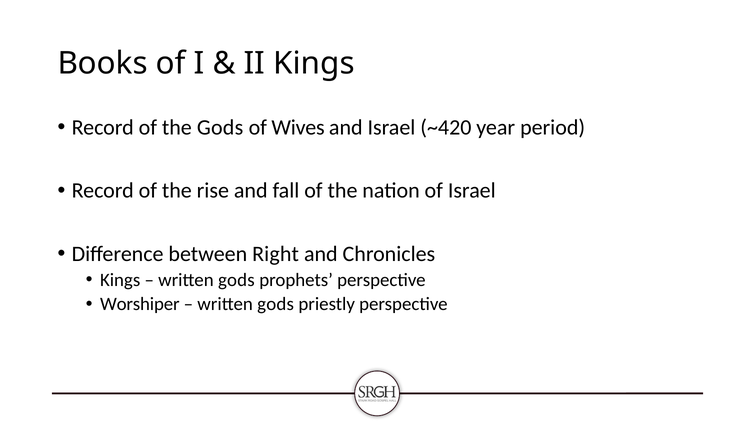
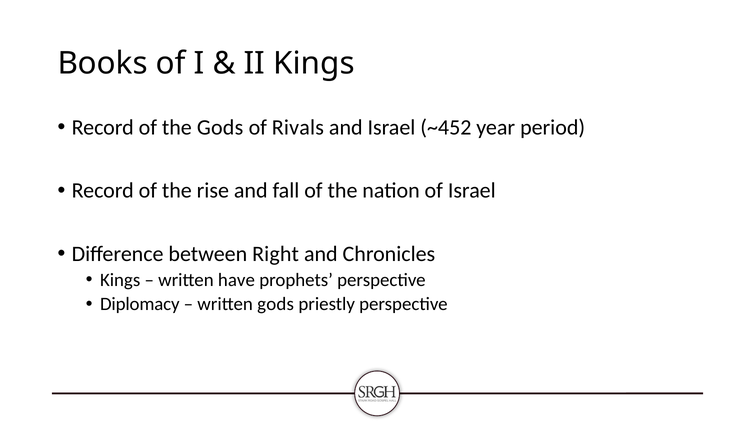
Wives: Wives -> Rivals (298, 128)
~420: ~420 -> ~452 (446, 128)
gods: gods -> have (236, 280)
Worshiper: Worshiper -> Diplomacy (140, 305)
